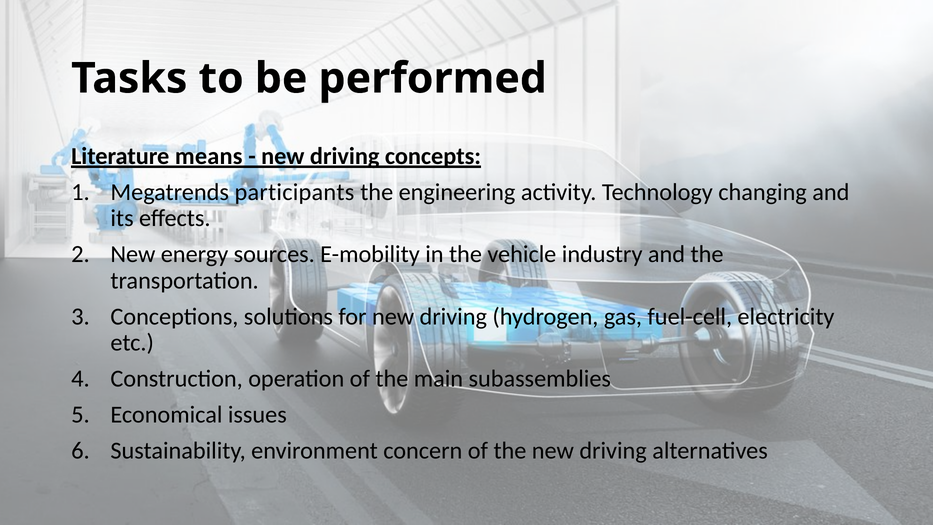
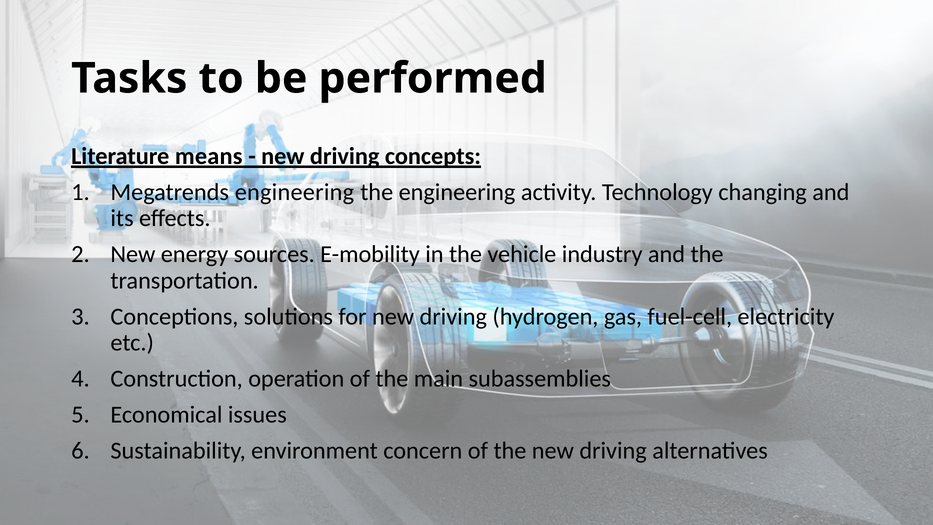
Megatrends participants: participants -> engineering (294, 192)
